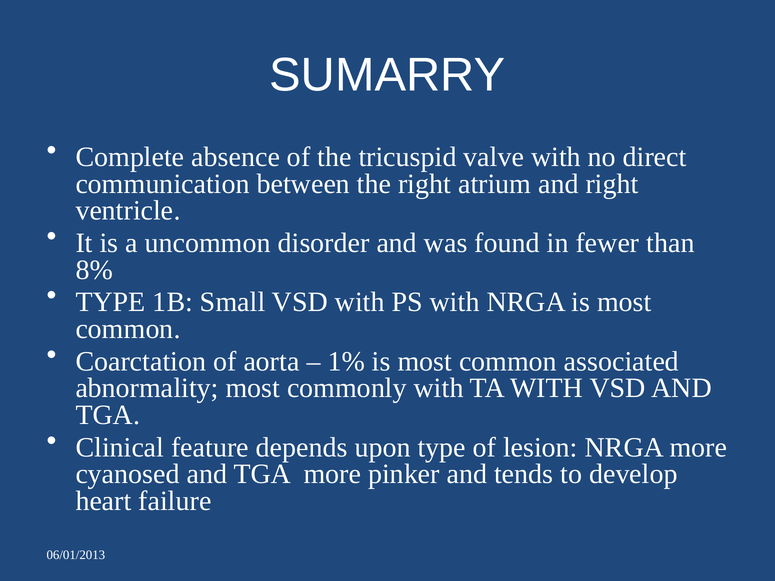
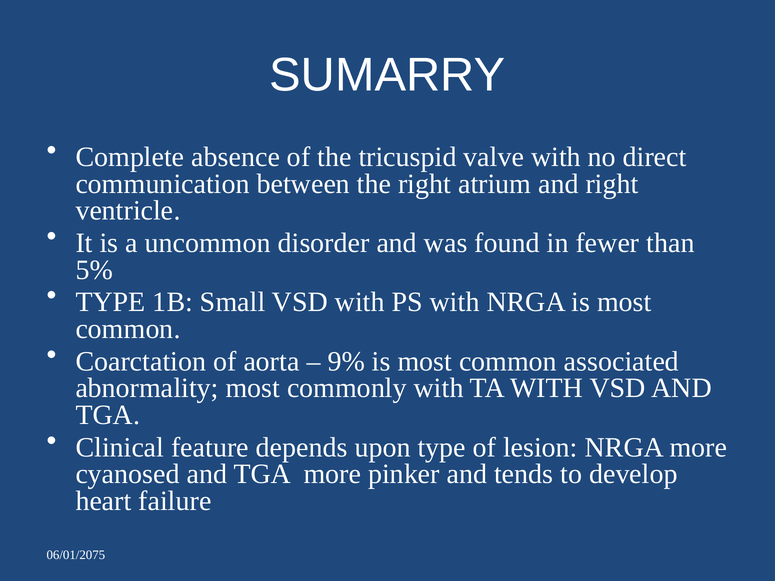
8%: 8% -> 5% (94, 270)
1%: 1% -> 9% (346, 362)
06/01/2013: 06/01/2013 -> 06/01/2075 (76, 555)
